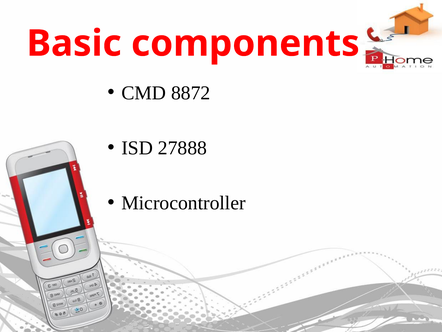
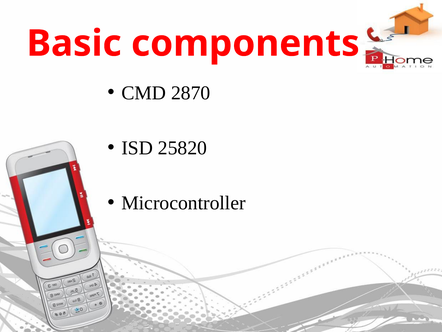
8872: 8872 -> 2870 (191, 93)
27888: 27888 -> 25820 (182, 148)
